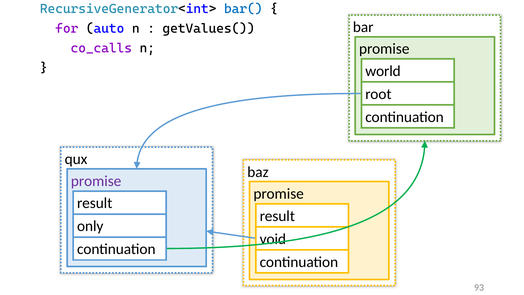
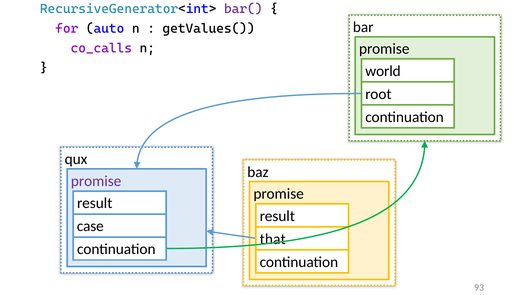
bar( colour: blue -> purple (243, 9)
only: only -> case (90, 226)
void: void -> that (273, 239)
